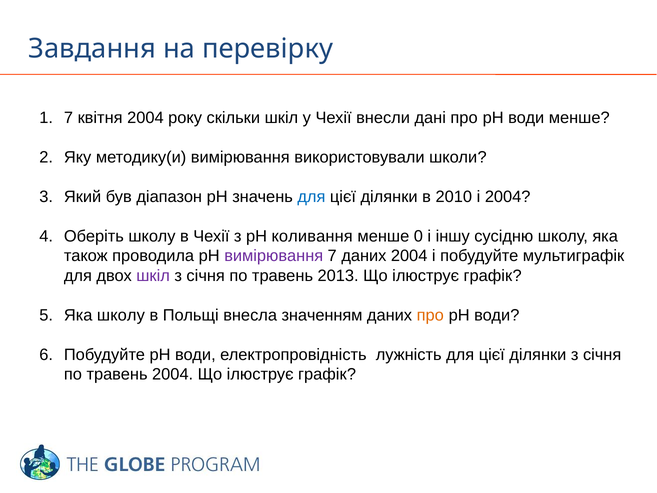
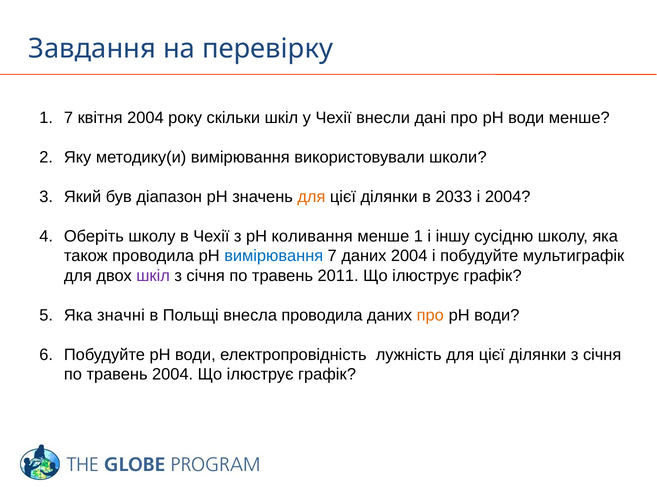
для colour: blue -> orange (311, 197)
2010: 2010 -> 2033 (454, 197)
менше 0: 0 -> 1 (418, 236)
вимірювання colour: purple -> blue (274, 256)
2013: 2013 -> 2011 (338, 276)
Яка школу: школу -> значні (121, 315)
внесла значенням: значенням -> проводила (322, 315)
